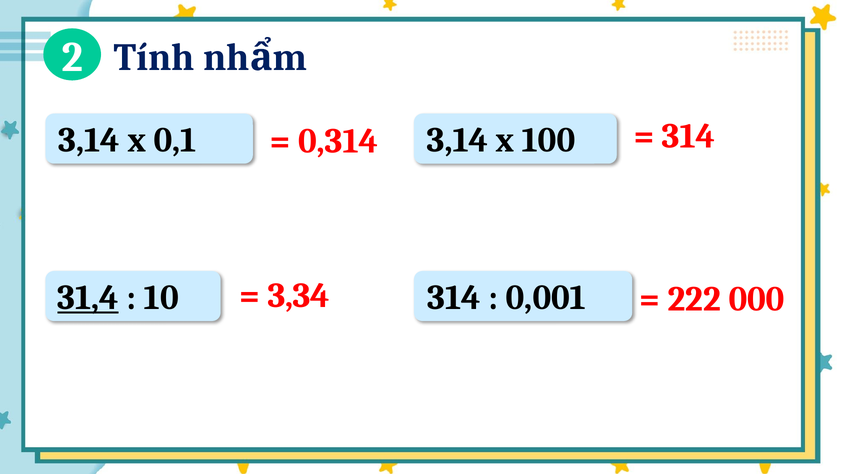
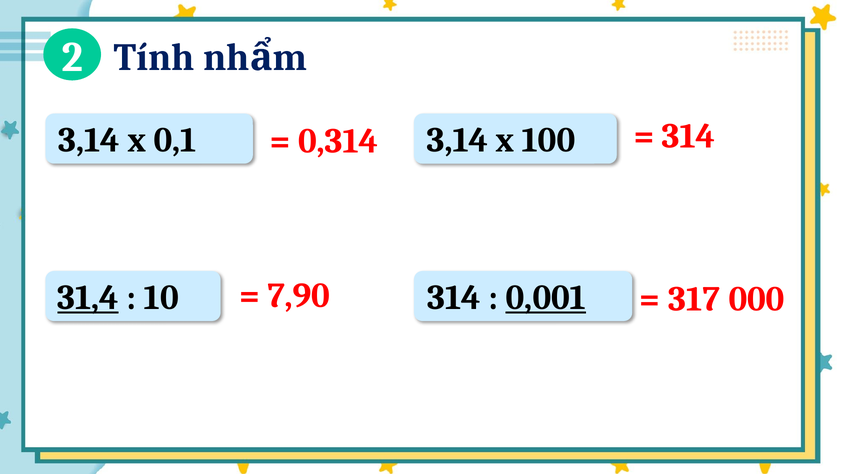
3,34: 3,34 -> 7,90 (299, 296)
222: 222 -> 317 (694, 299)
0,001 underline: none -> present (546, 298)
